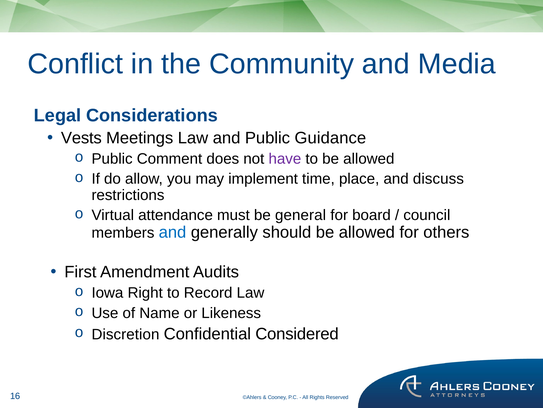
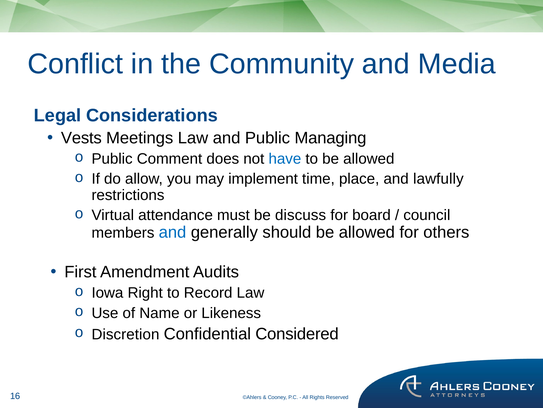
Guidance: Guidance -> Managing (330, 138)
have colour: purple -> blue (285, 159)
discuss: discuss -> lawfully (438, 179)
general: general -> discuss (301, 215)
